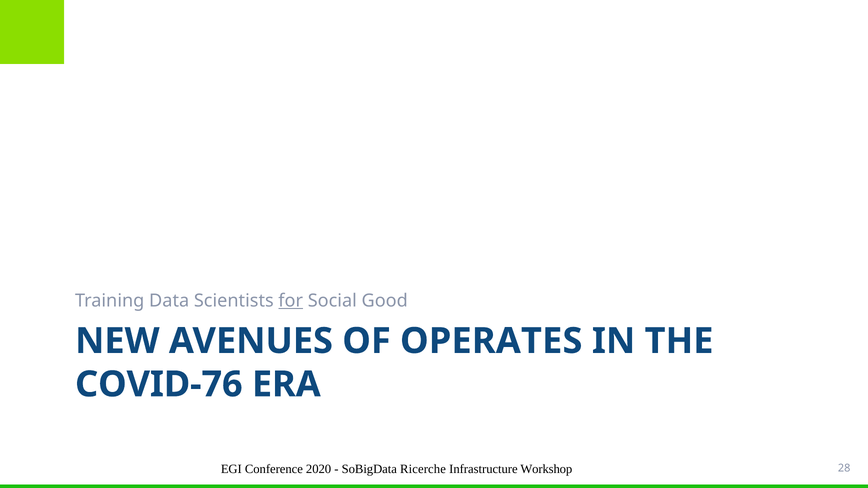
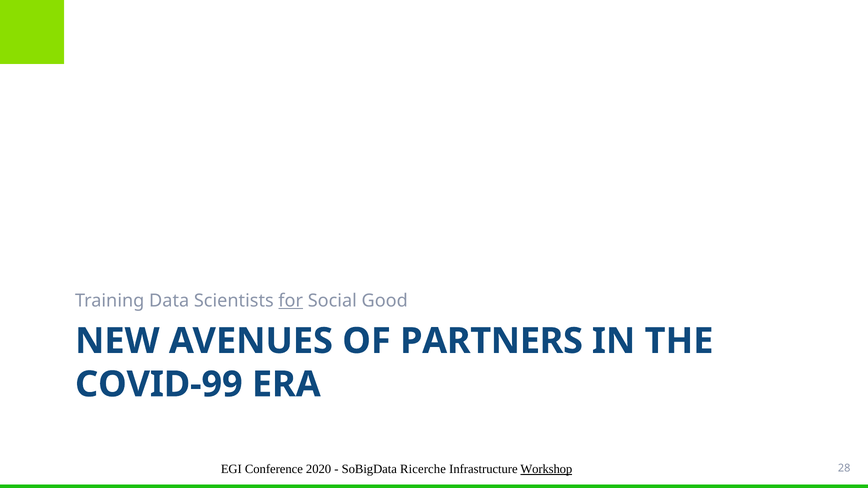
OPERATES: OPERATES -> PARTNERS (492, 341)
COVID-76: COVID-76 -> COVID-99 (159, 385)
Workshop underline: none -> present (546, 469)
